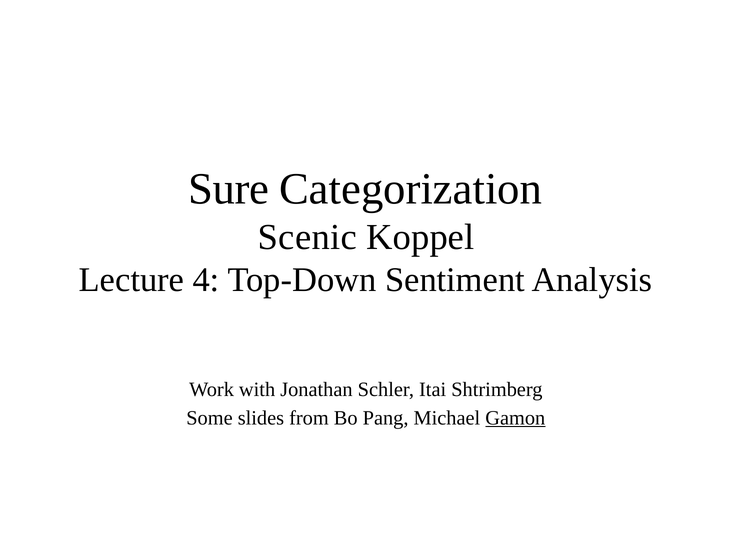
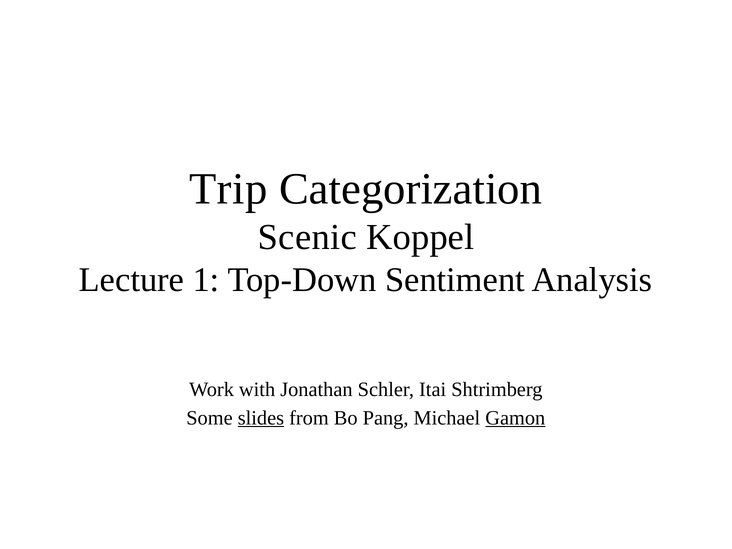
Sure: Sure -> Trip (228, 189)
4: 4 -> 1 (206, 280)
slides underline: none -> present (261, 418)
